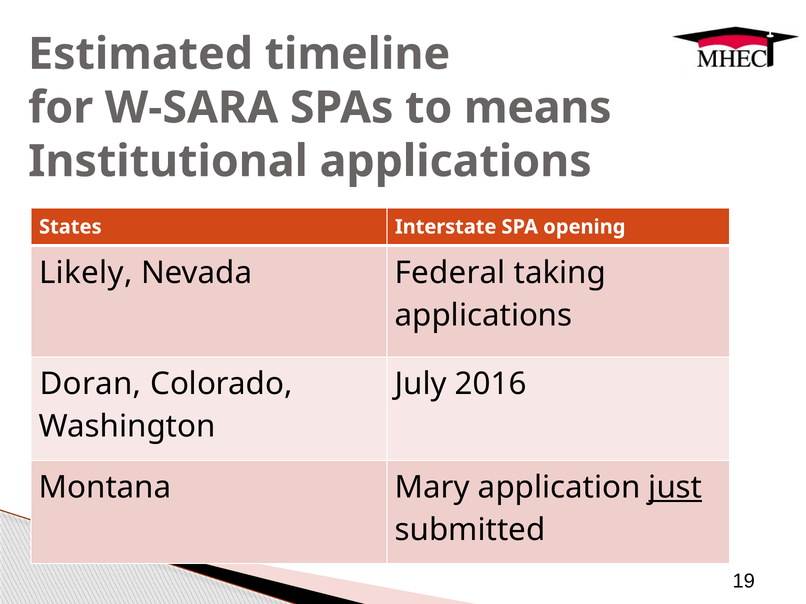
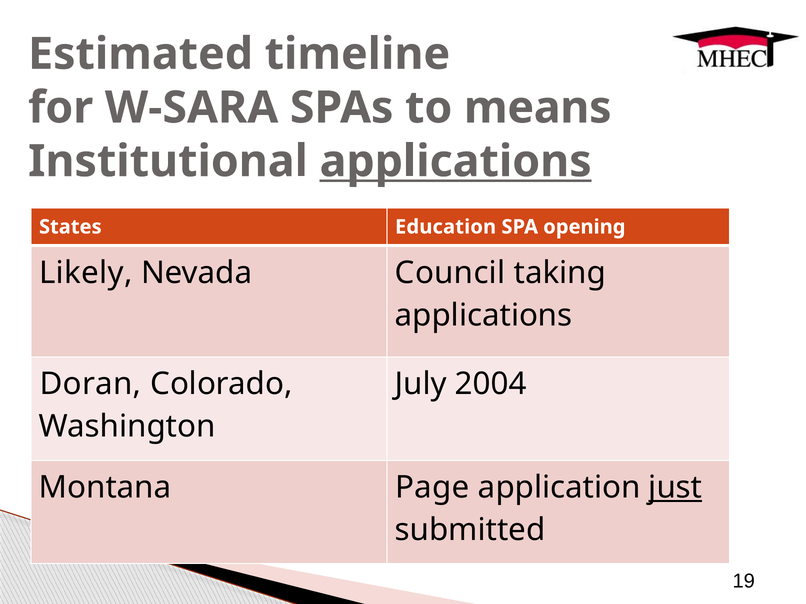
applications underline: none -> present (456, 162)
Interstate: Interstate -> Education (446, 227)
Federal: Federal -> Council (450, 273)
2016: 2016 -> 2004 (491, 384)
Mary: Mary -> Page (432, 488)
